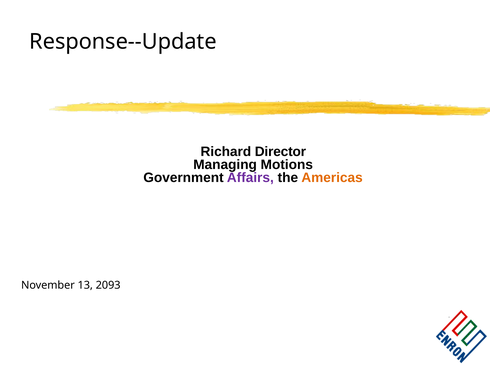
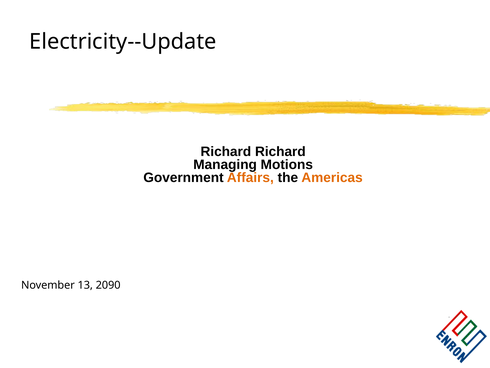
Response--Update: Response--Update -> Electricity--Update (123, 41)
Richard Director: Director -> Richard (280, 151)
Affairs colour: purple -> orange (250, 178)
2093: 2093 -> 2090 (108, 285)
